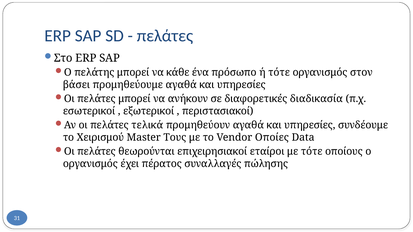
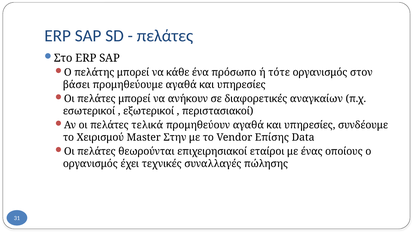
διαδικασία: διαδικασία -> αναγκαίων (316, 99)
Τους: Τους -> Στην (175, 138)
Οποίες: Οποίες -> Επίσης (272, 138)
με τότε: τότε -> ένας (312, 152)
πέρατος: πέρατος -> τεχνικές (162, 164)
